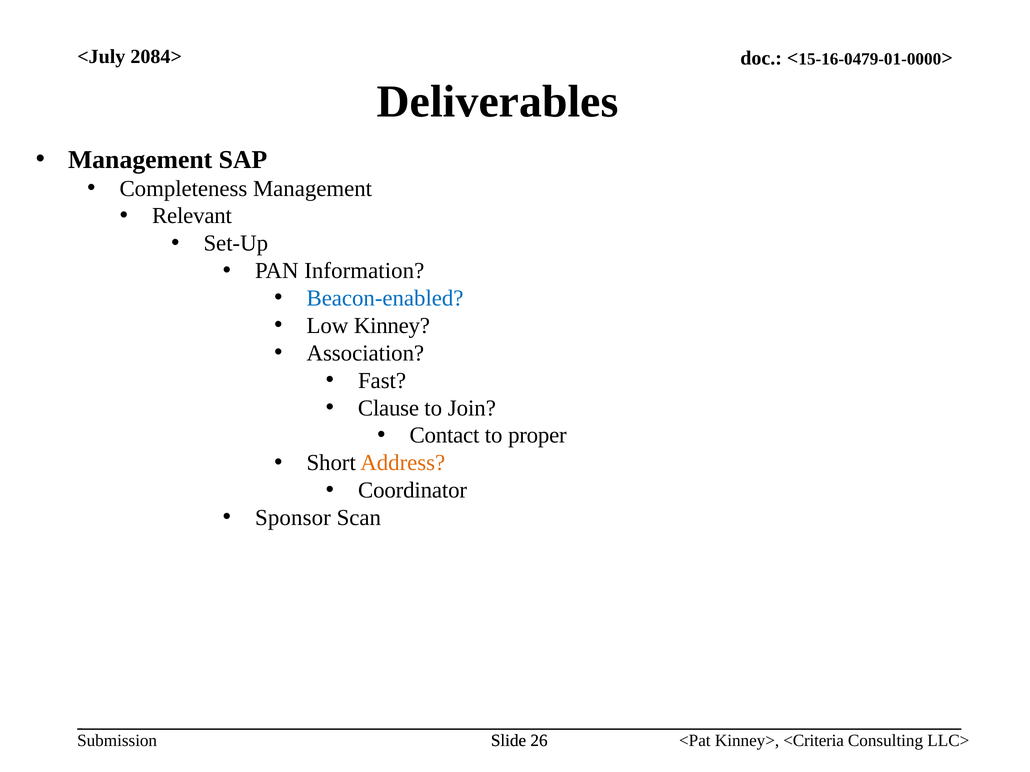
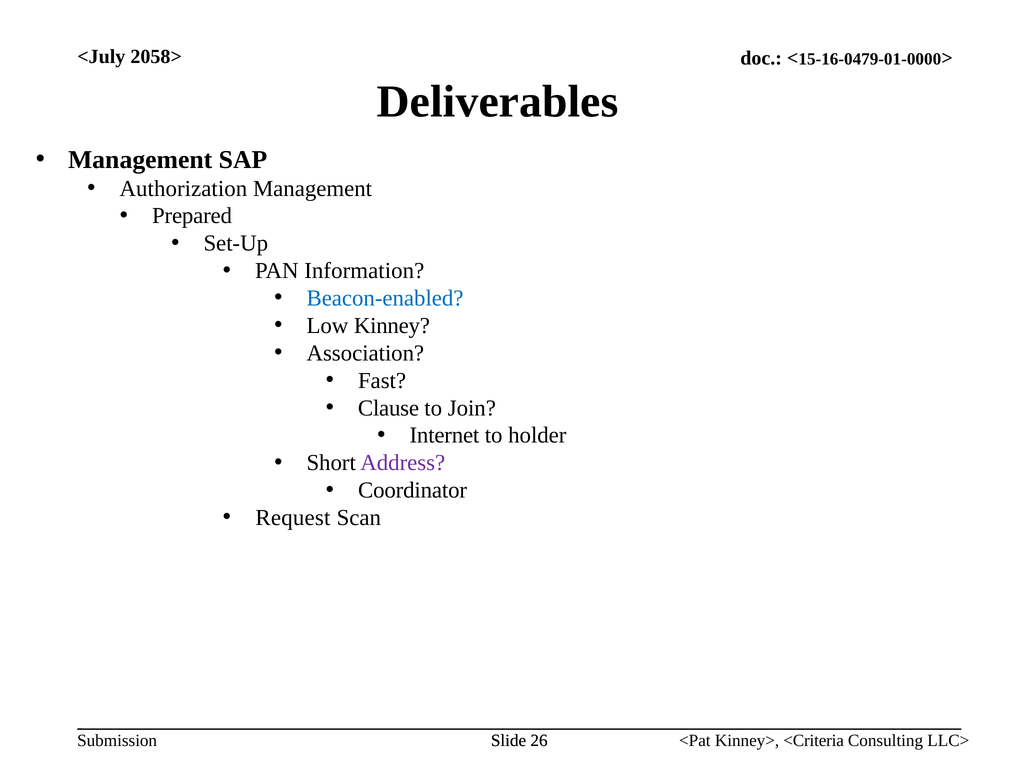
2084>: 2084> -> 2058> (156, 57)
Completeness: Completeness -> Authorization (183, 189)
Relevant: Relevant -> Prepared (192, 216)
Contact: Contact -> Internet (444, 436)
proper: proper -> holder (537, 436)
Address colour: orange -> purple (403, 463)
Sponsor: Sponsor -> Request (293, 518)
